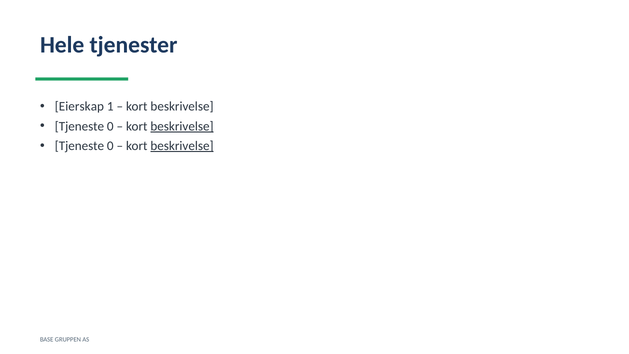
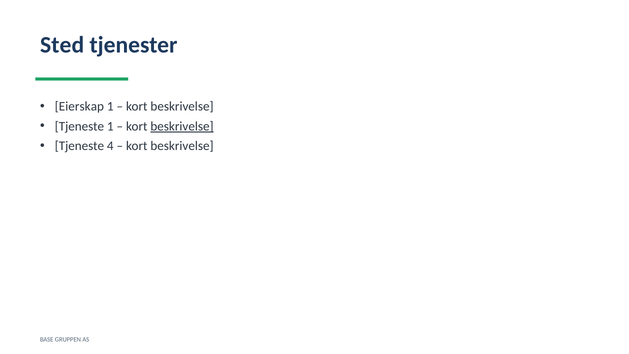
Hele: Hele -> Sted (62, 45)
0: 0 -> 1 (110, 126)
0: 0 -> 4 (110, 146)
beskrivelse underline: present -> none (182, 146)
